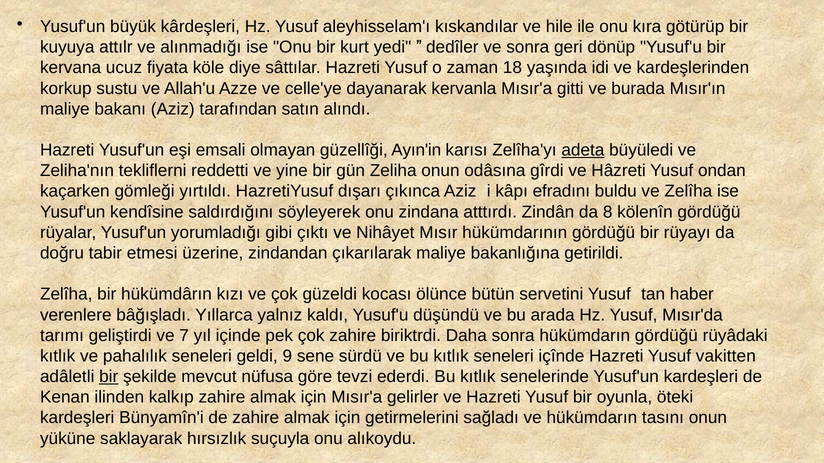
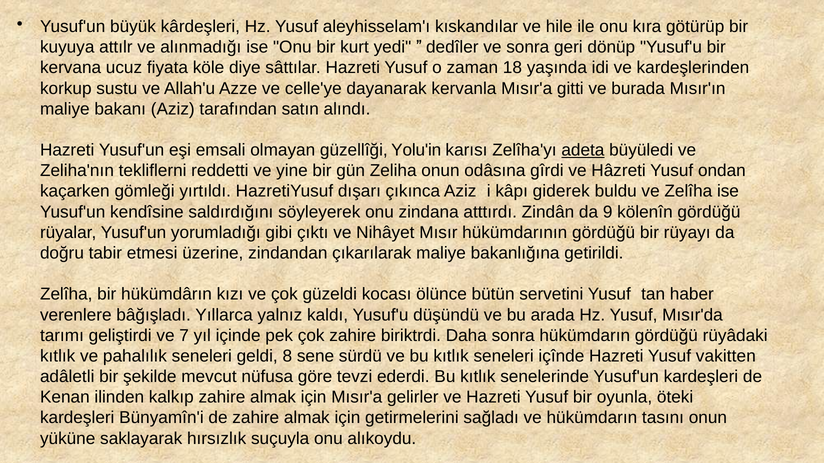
Ayın'in: Ayın'in -> Yolu'in (416, 150)
efradını: efradını -> giderek (561, 192)
8: 8 -> 9 (608, 212)
9: 9 -> 8 (287, 356)
bir underline: present -> none (109, 377)
